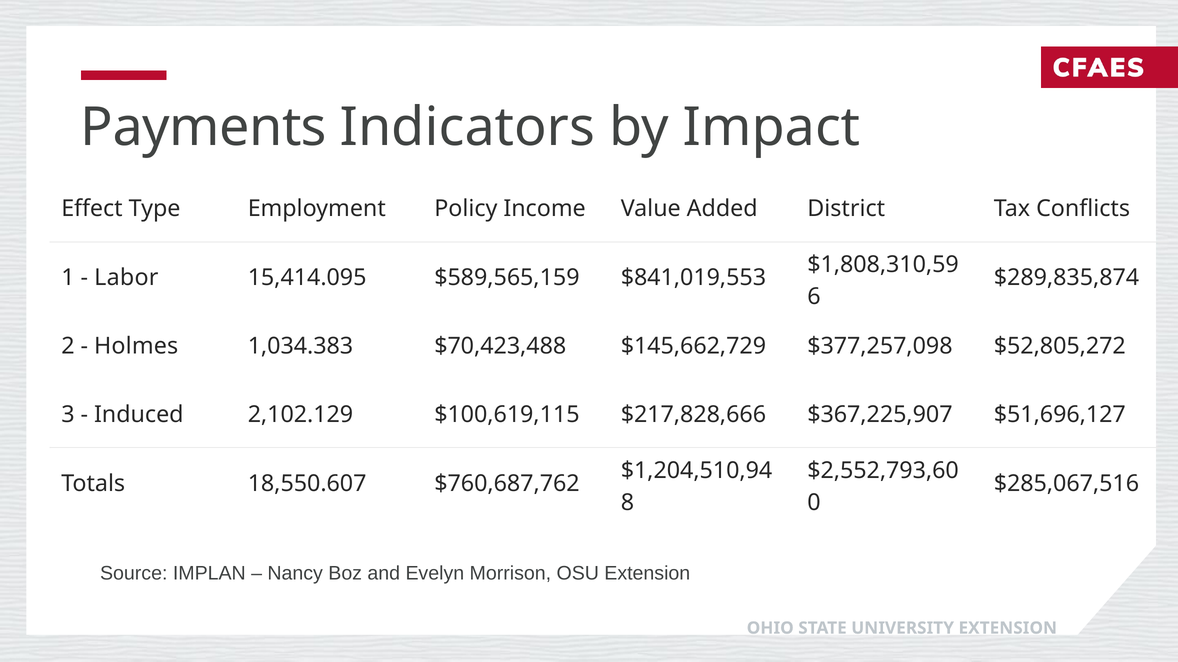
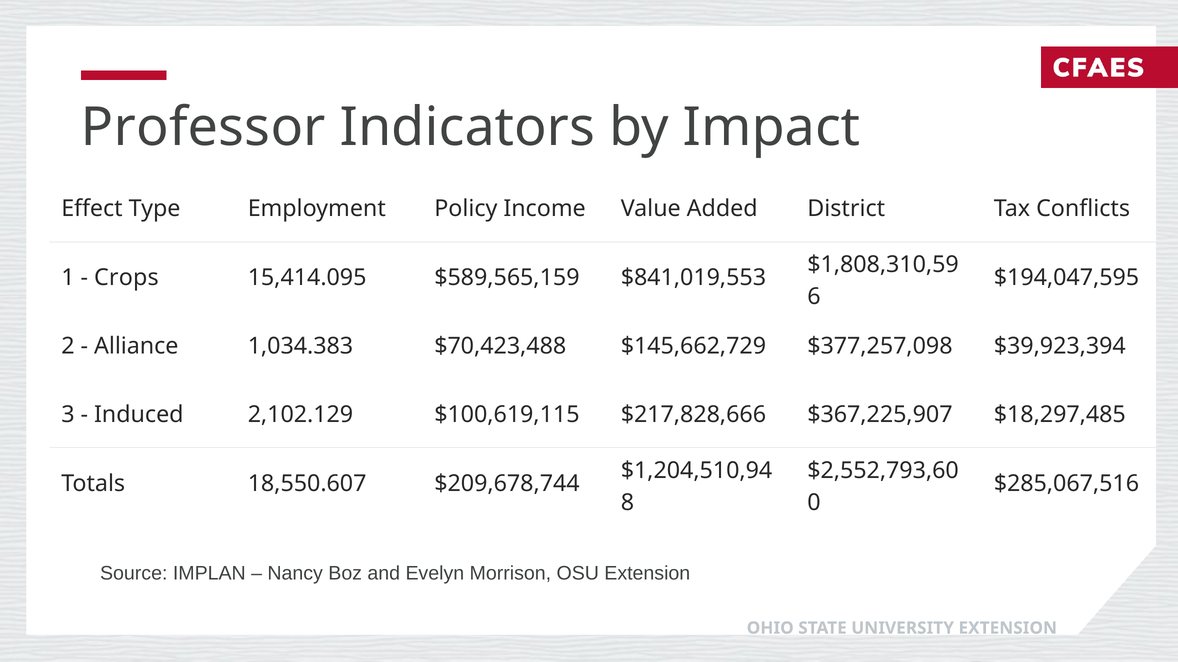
Payments: Payments -> Professor (203, 128)
Labor: Labor -> Crops (126, 278)
$289,835,874: $289,835,874 -> $194,047,595 (1066, 278)
Holmes: Holmes -> Alliance (136, 346)
$52,805,272: $52,805,272 -> $39,923,394 (1060, 346)
$51,696,127: $51,696,127 -> $18,297,485 (1060, 415)
$760,687,762: $760,687,762 -> $209,678,744 (507, 484)
